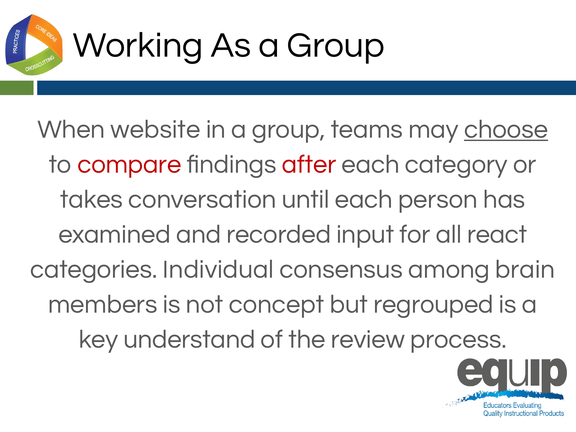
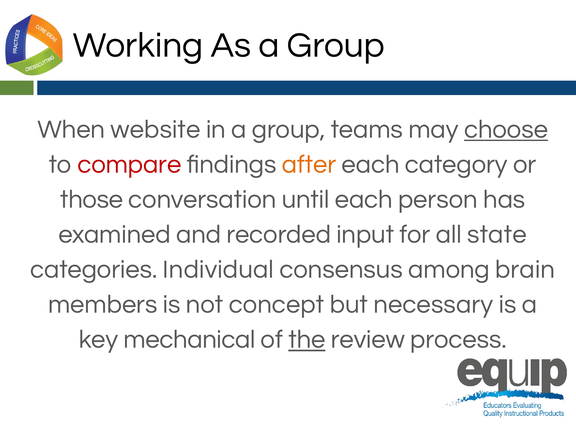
after colour: red -> orange (309, 164)
takes: takes -> those (92, 199)
react: react -> state (497, 234)
regrouped: regrouped -> necessary (433, 304)
understand: understand -> mechanical (190, 339)
the underline: none -> present (307, 339)
